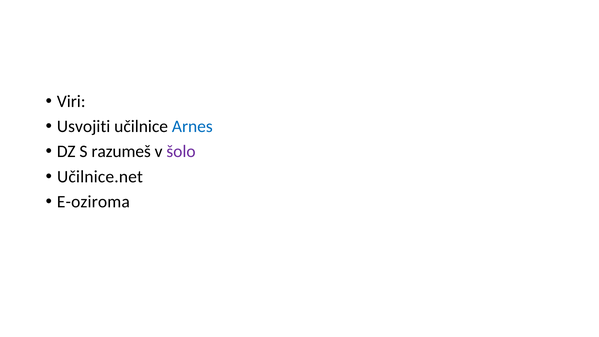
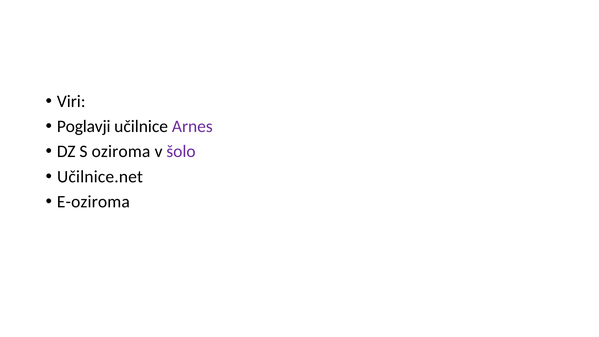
Usvojiti: Usvojiti -> Poglavji (84, 126)
Arnes colour: blue -> purple (192, 126)
razumeš: razumeš -> oziroma (121, 152)
